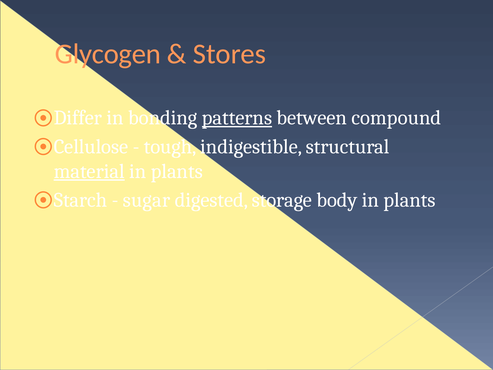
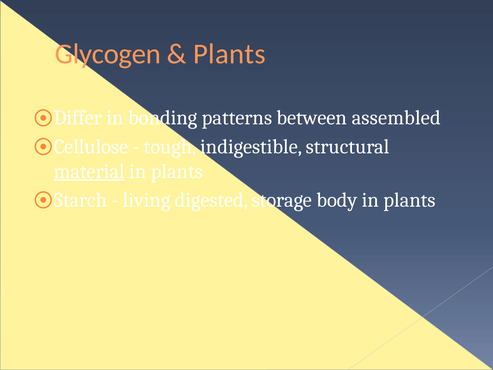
Stores: Stores -> Plants (229, 54)
patterns underline: present -> none (237, 118)
compound: compound -> assembled (396, 118)
sugar: sugar -> living (147, 200)
